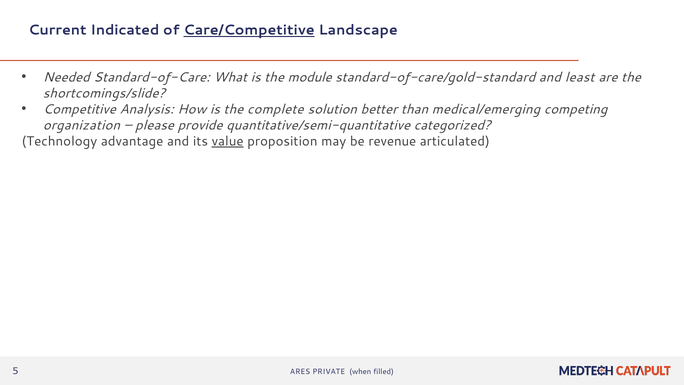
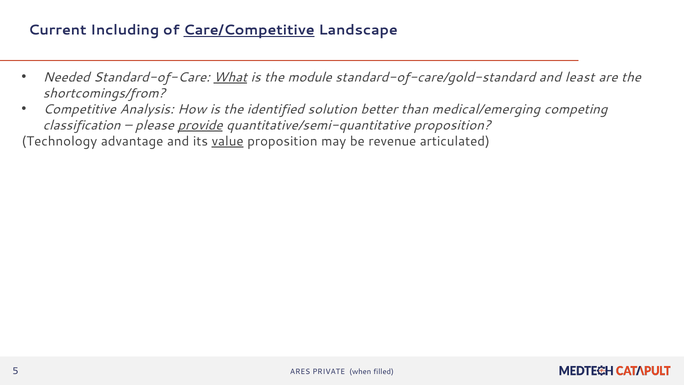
Indicated: Indicated -> Including (125, 30)
What underline: none -> present (230, 77)
shortcomings/slide: shortcomings/slide -> shortcomings/from (104, 93)
complete: complete -> identified (276, 109)
organization: organization -> classification (82, 125)
provide underline: none -> present (200, 125)
quantitative/semi-quantitative categorized: categorized -> proposition (452, 125)
